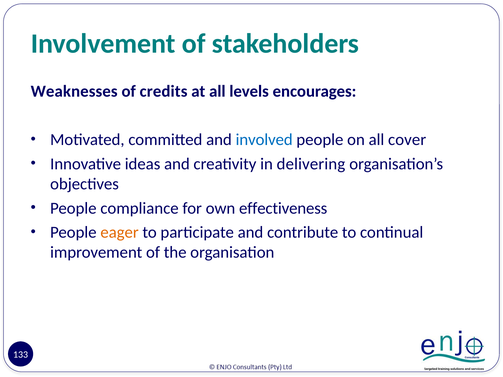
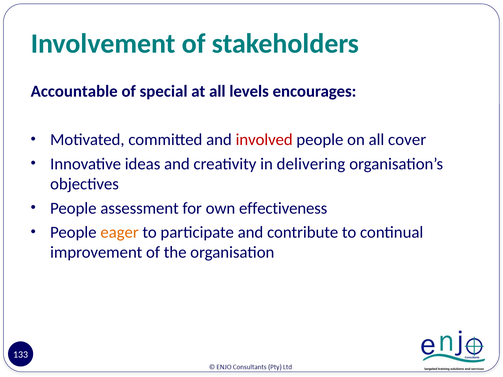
Weaknesses: Weaknesses -> Accountable (74, 91)
credits: credits -> special (164, 91)
involved colour: blue -> red (264, 140)
compliance: compliance -> assessment (140, 208)
